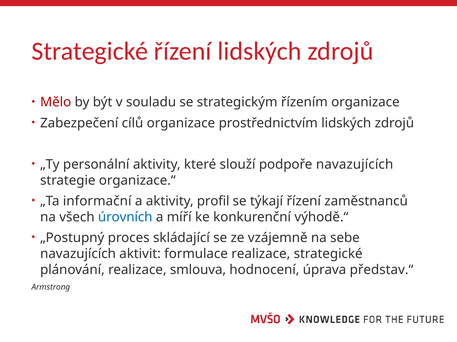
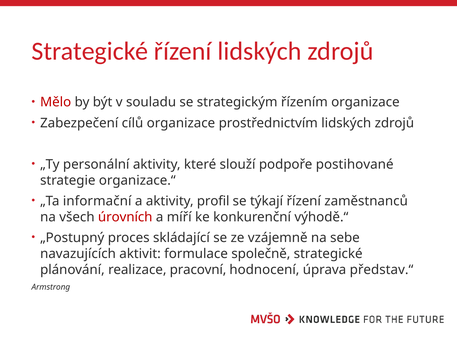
podpoře navazujících: navazujících -> postihované (355, 165)
úrovních colour: blue -> red (125, 217)
formulace realizace: realizace -> společně (261, 254)
smlouva: smlouva -> pracovní (198, 270)
